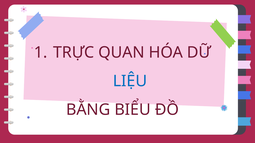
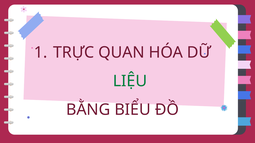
LIỆU colour: blue -> green (130, 81)
